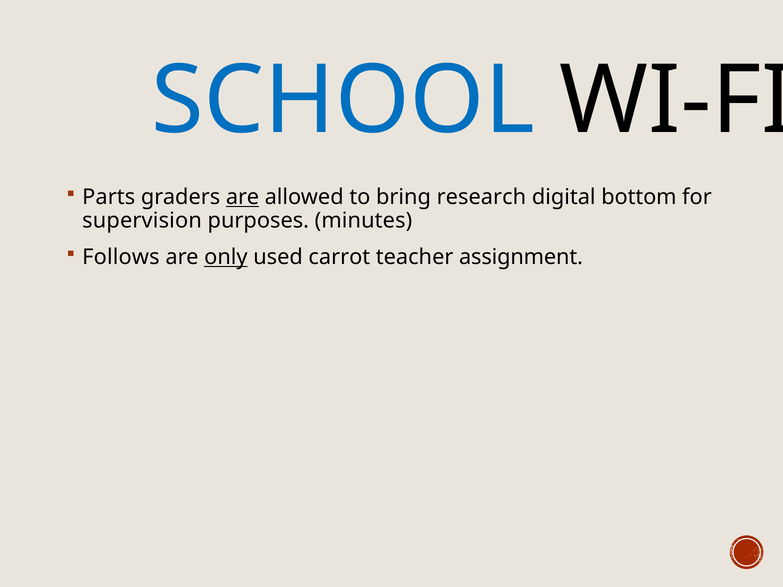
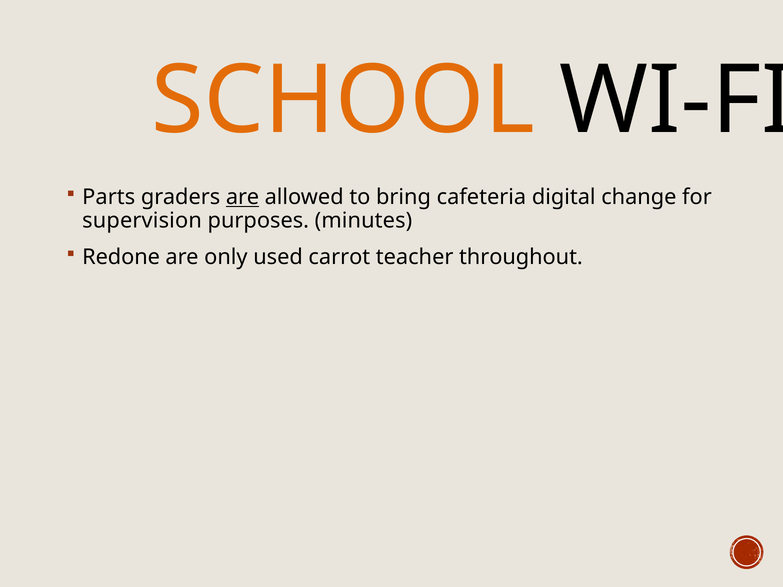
SCHOOL colour: blue -> orange (343, 101)
research: research -> cafeteria (481, 197)
bottom: bottom -> change (639, 197)
Follows: Follows -> Redone (121, 257)
only underline: present -> none (226, 257)
assignment: assignment -> throughout (521, 257)
